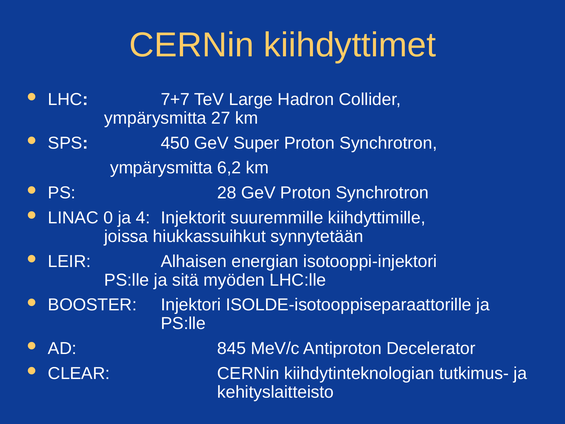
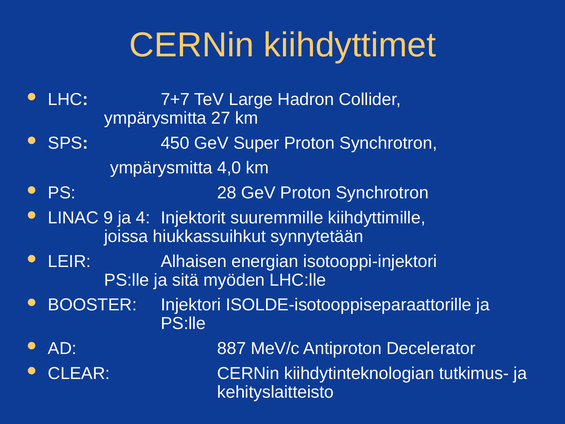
6,2: 6,2 -> 4,0 (229, 168)
0: 0 -> 9 (108, 218)
845: 845 -> 887 (232, 348)
